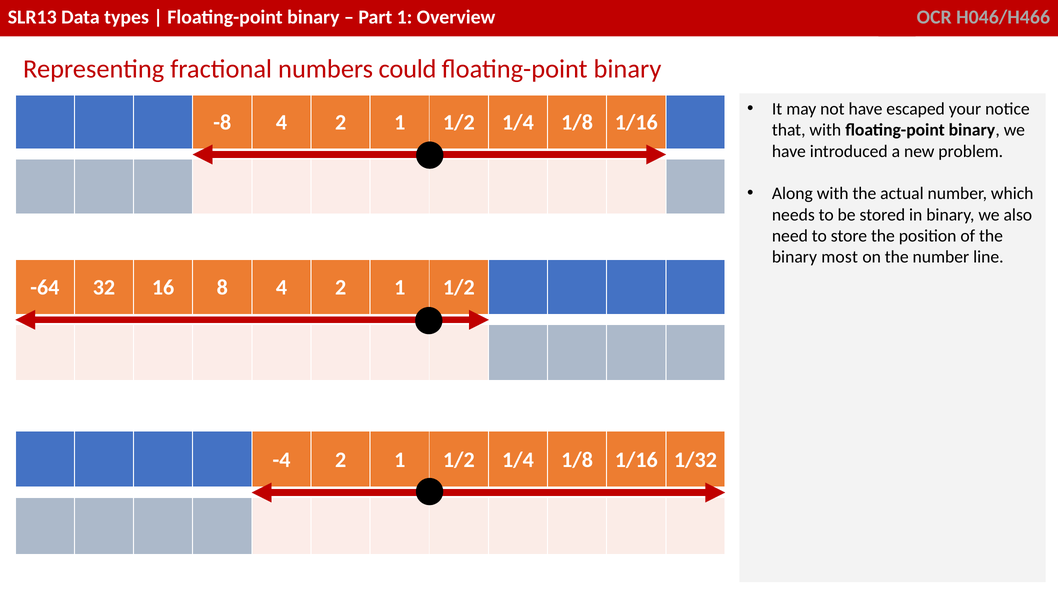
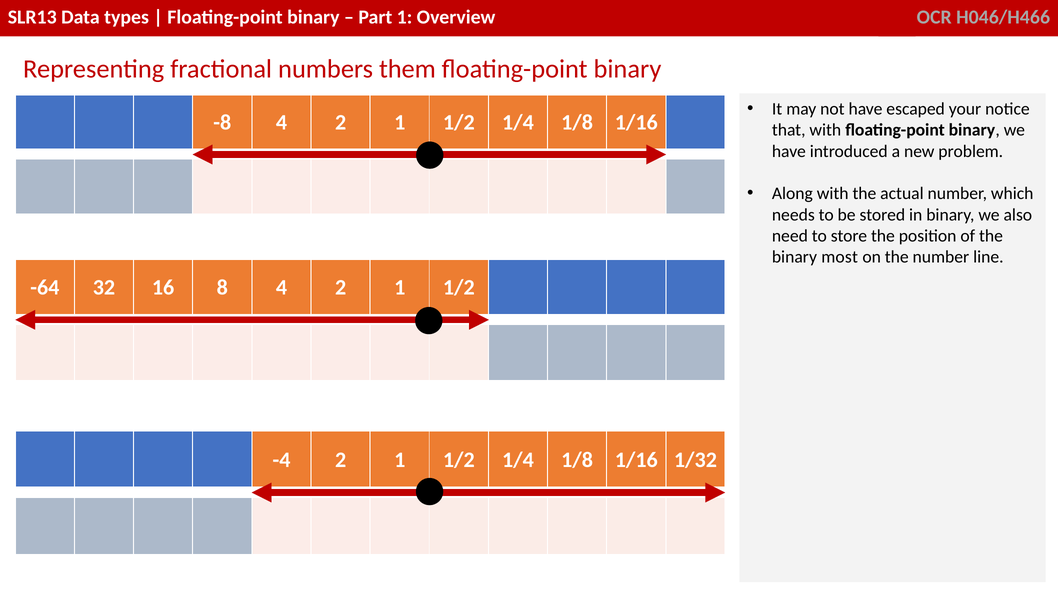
could: could -> them (407, 69)
